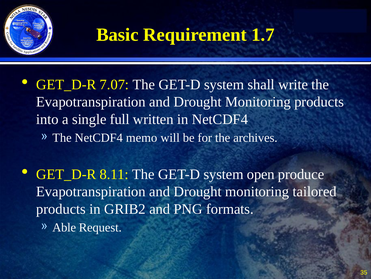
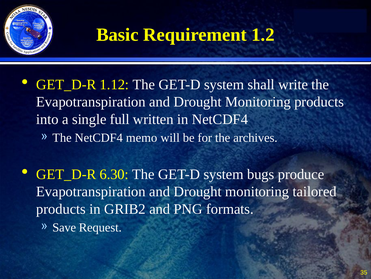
1.7: 1.7 -> 1.2 (263, 35)
7.07: 7.07 -> 1.12 (114, 84)
8.11: 8.11 -> 6.30 (114, 174)
open: open -> bugs (261, 174)
Able: Able -> Save (64, 227)
